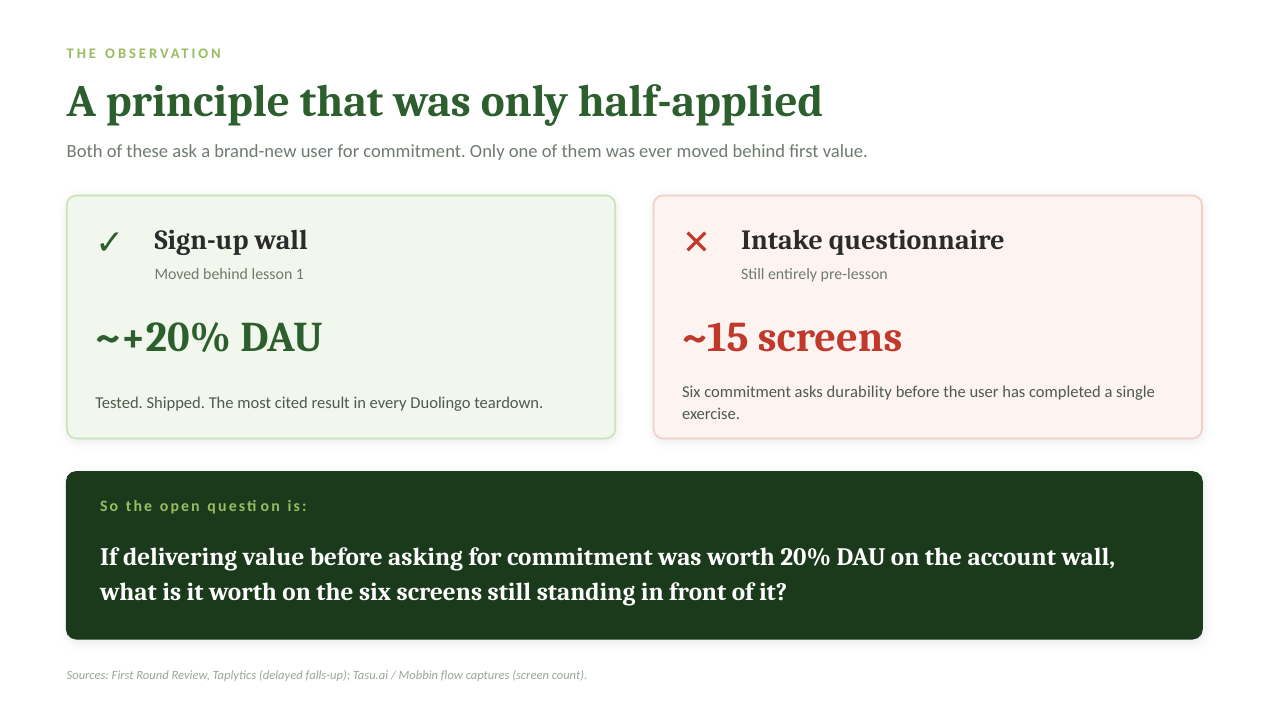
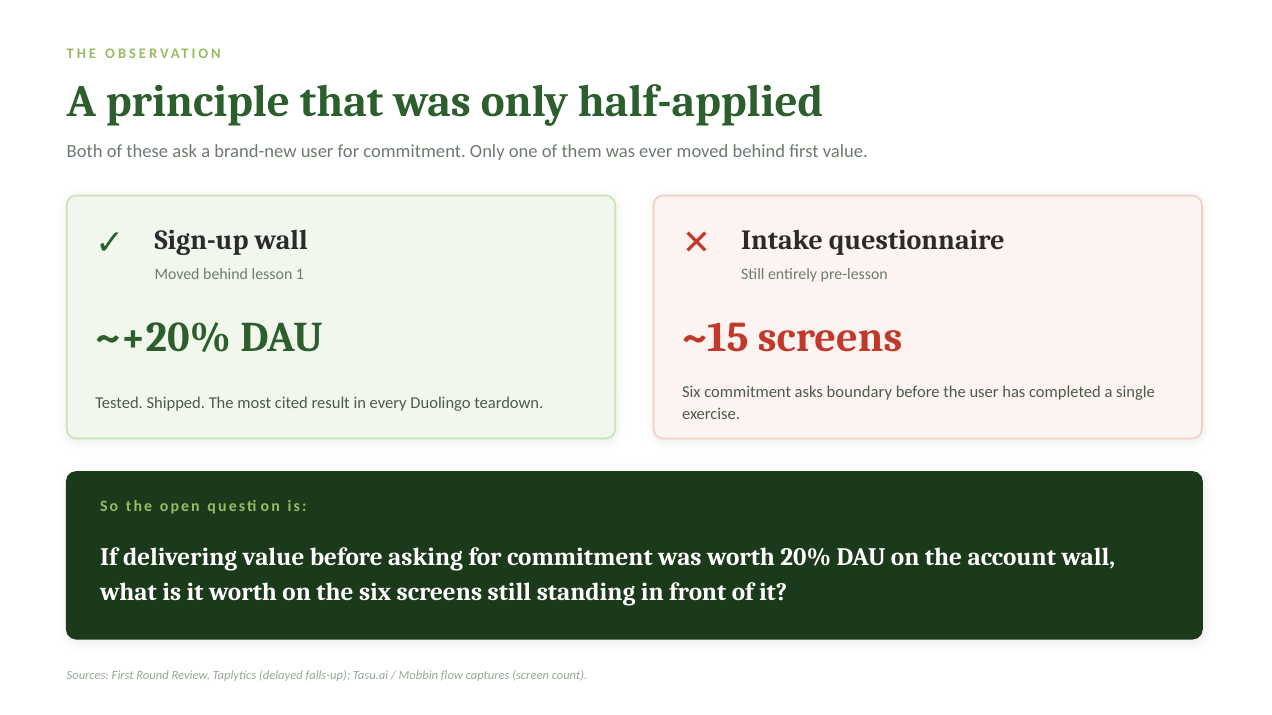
durability: durability -> boundary (859, 392)
